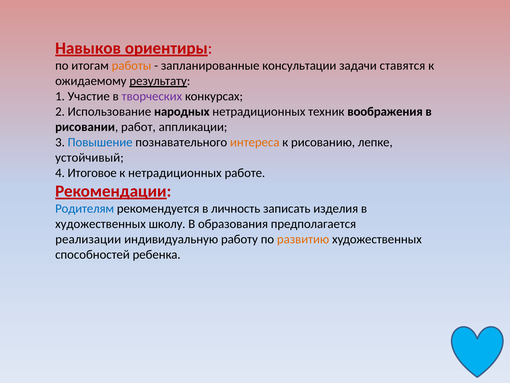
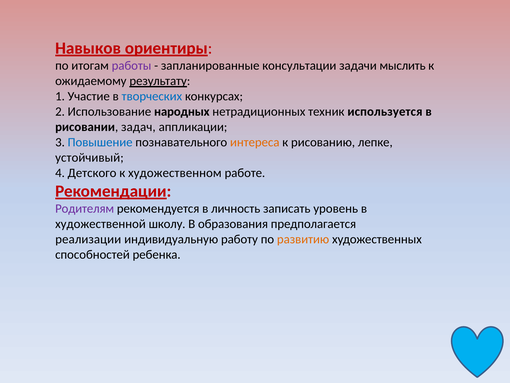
работы colour: orange -> purple (132, 66)
ставятся: ставятся -> мыслить (403, 66)
творческих colour: purple -> blue (152, 96)
воображения: воображения -> используется (385, 112)
работ: работ -> задач (138, 127)
Итоговое: Итоговое -> Детского (92, 173)
к нетрадиционных: нетрадиционных -> художественном (175, 173)
Родителям colour: blue -> purple (85, 208)
изделия: изделия -> уровень (336, 208)
художественных: художественных -> художественной (100, 224)
